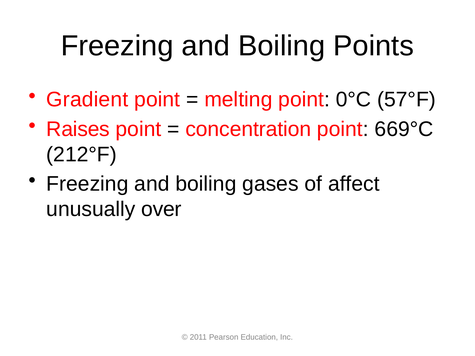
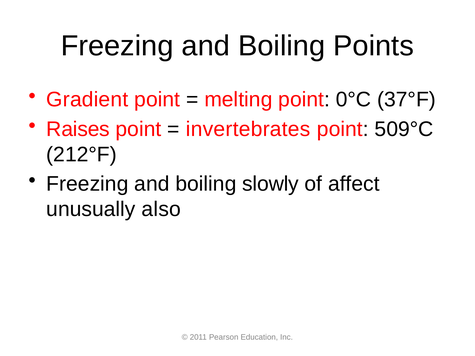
57°F: 57°F -> 37°F (407, 100)
concentration: concentration -> invertebrates (248, 129)
669°C: 669°C -> 509°C (404, 129)
gases: gases -> slowly (271, 184)
over: over -> also (161, 209)
